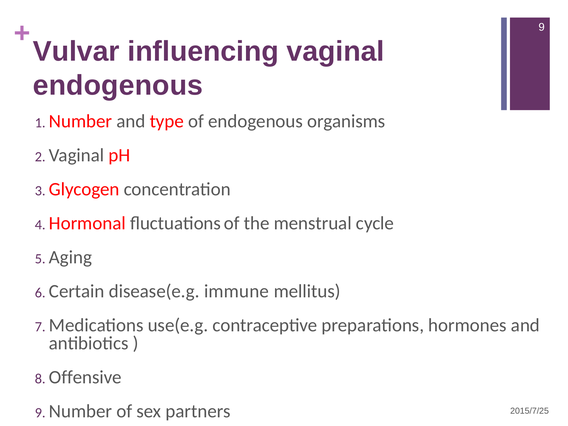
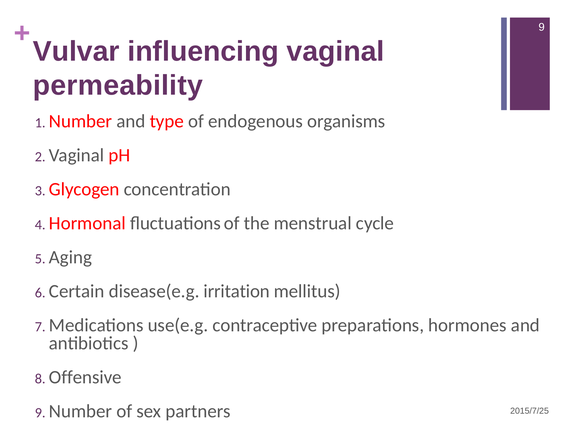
endogenous: endogenous -> permeability (118, 86)
immune: immune -> irritation (237, 291)
